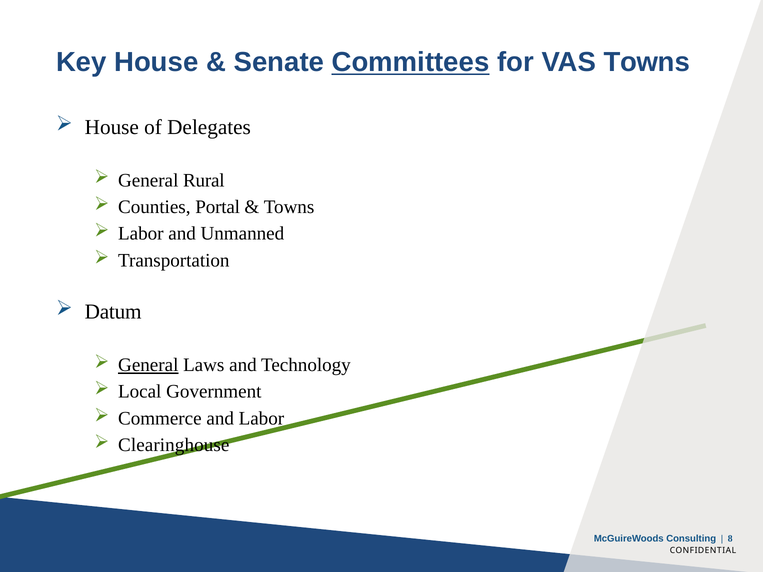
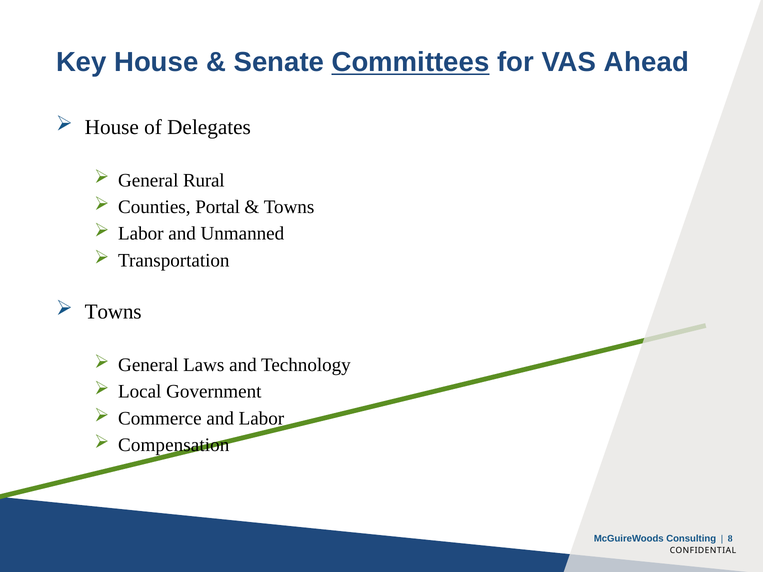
VAS Towns: Towns -> Ahead (647, 62)
Datum: Datum -> Towns (113, 312)
General underline: present -> none (148, 365)
Clearinghouse: Clearinghouse -> Compensation (174, 445)
